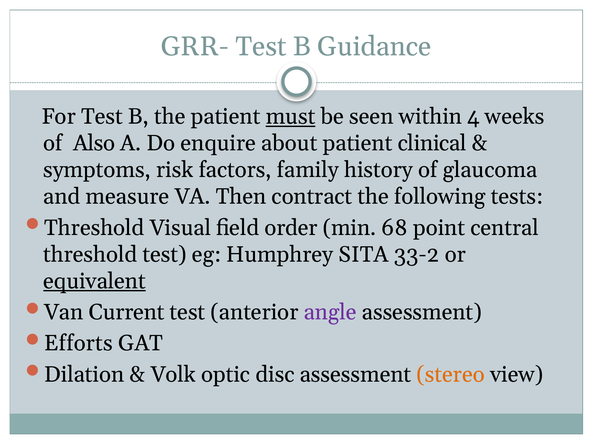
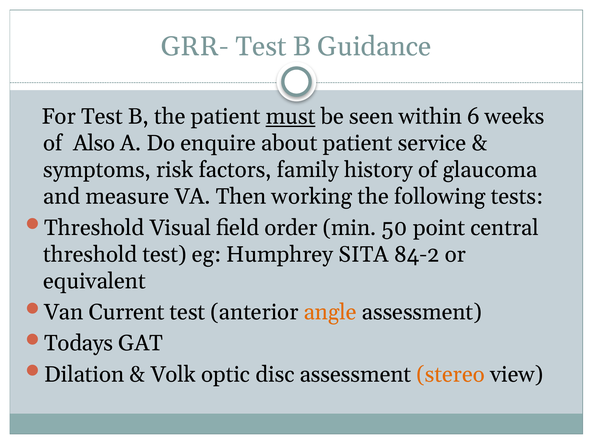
4: 4 -> 6 (474, 117)
clinical: clinical -> service (432, 144)
contract: contract -> working (312, 197)
68: 68 -> 50 (395, 228)
33-2: 33-2 -> 84-2 (417, 255)
equivalent underline: present -> none (94, 282)
angle colour: purple -> orange (330, 313)
Efforts: Efforts -> Todays (79, 344)
